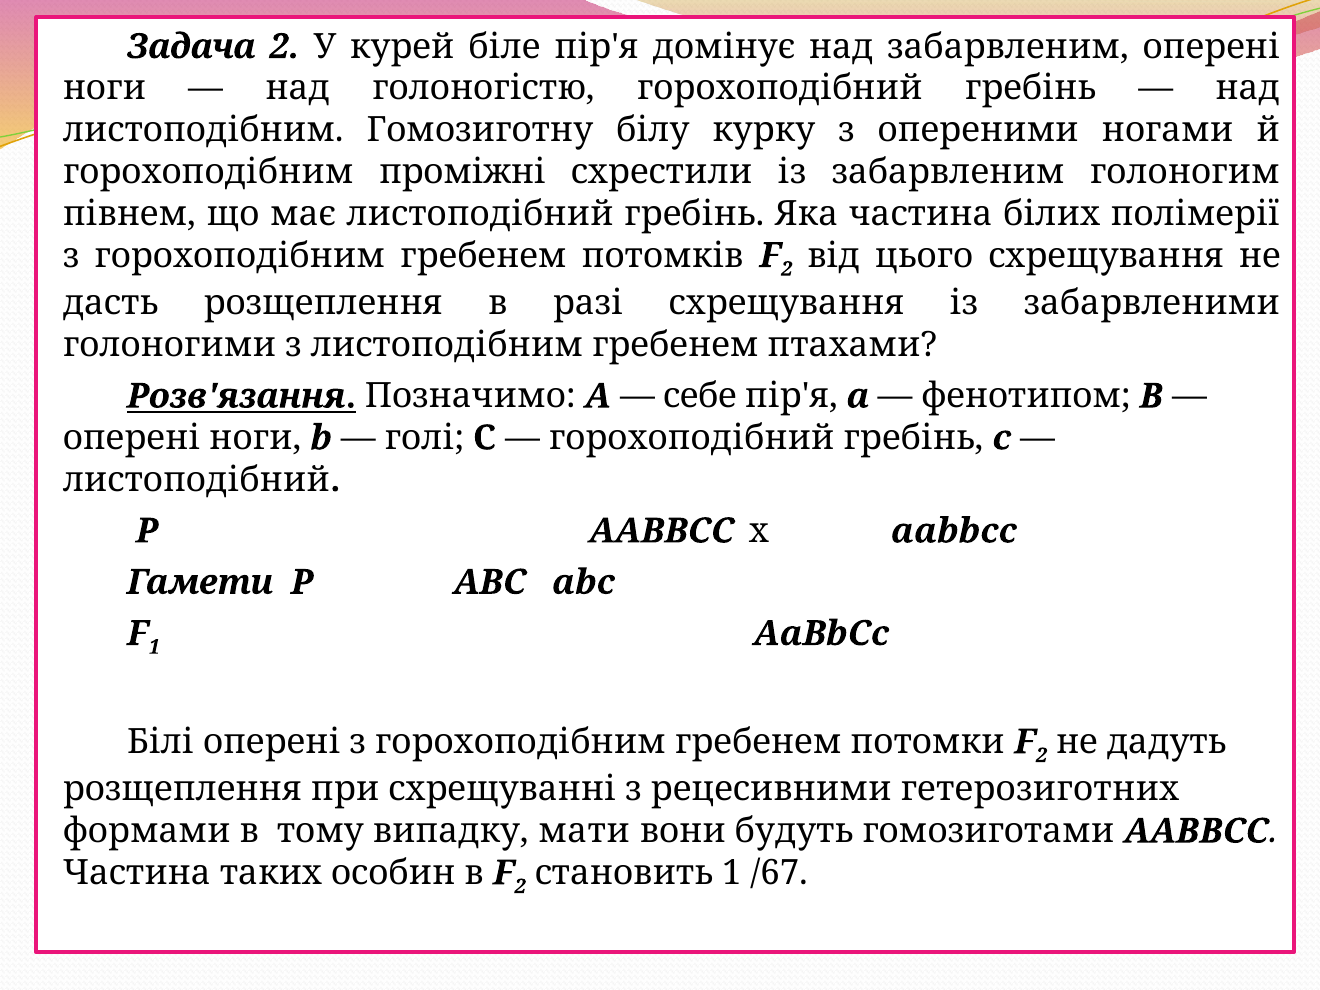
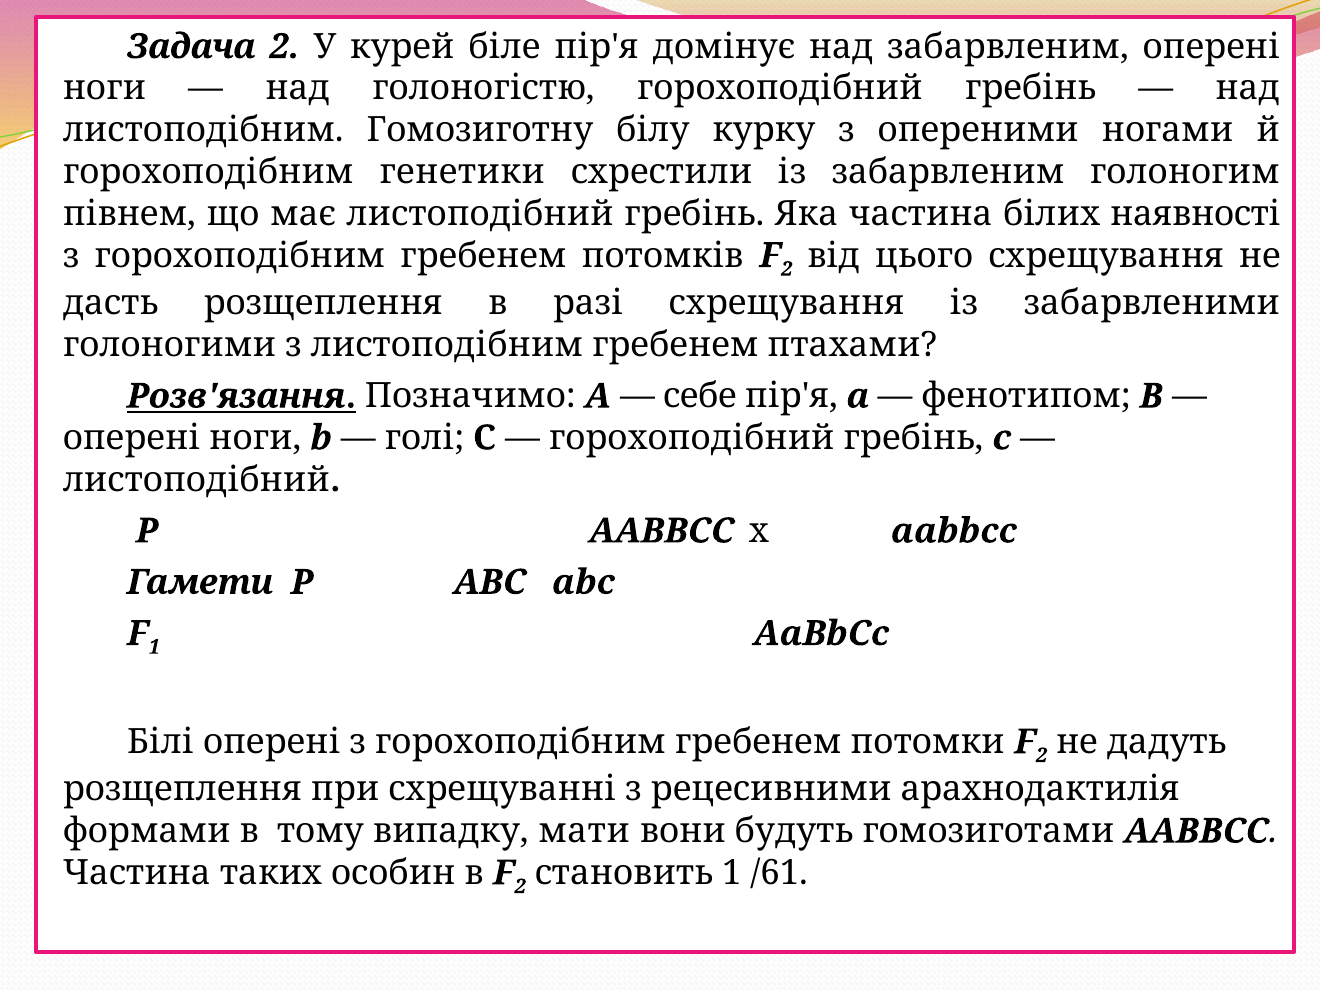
проміжні: проміжні -> генетики (462, 172)
полімерії: полімерії -> наявності (1195, 214)
гетерозиготних: гетерозиготних -> арахнодактилія (1040, 789)
/67: /67 -> /61 (779, 873)
